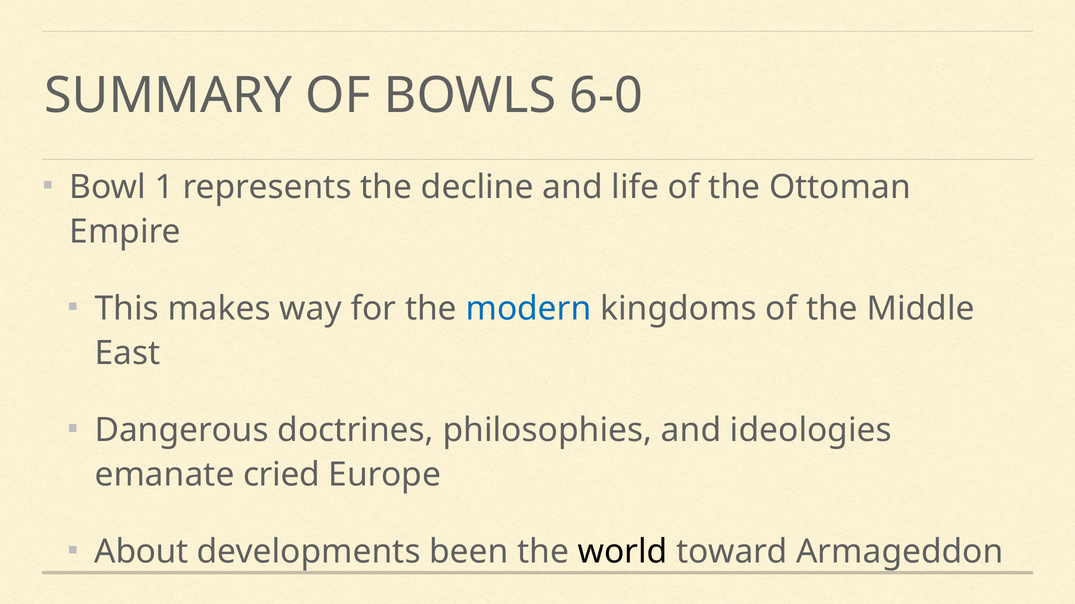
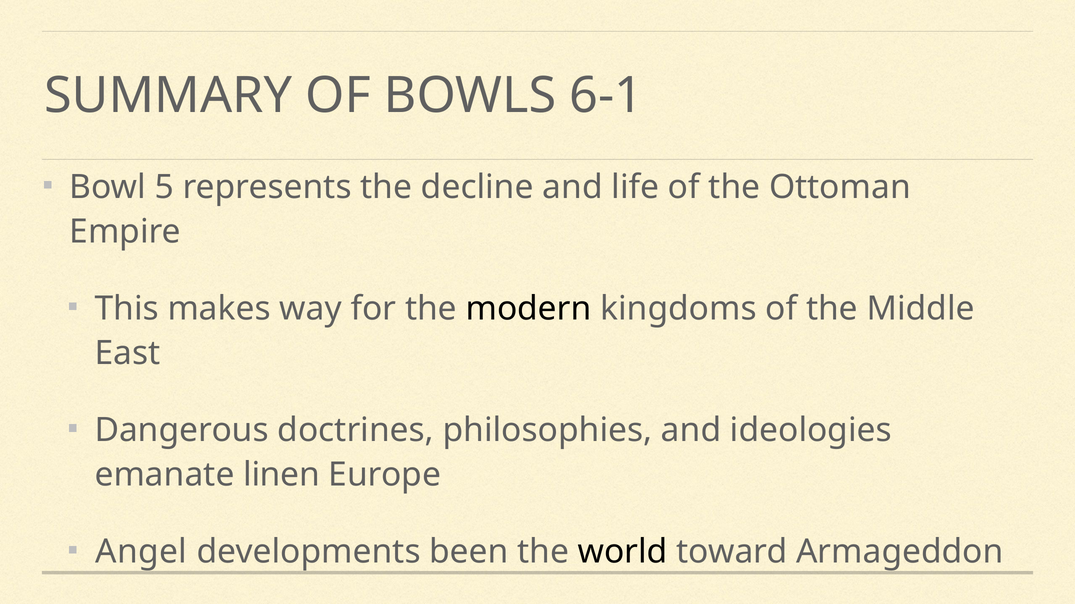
6-0: 6-0 -> 6-1 (606, 96)
1: 1 -> 5 (164, 187)
modern colour: blue -> black (529, 309)
cried: cried -> linen (282, 475)
About: About -> Angel (141, 553)
